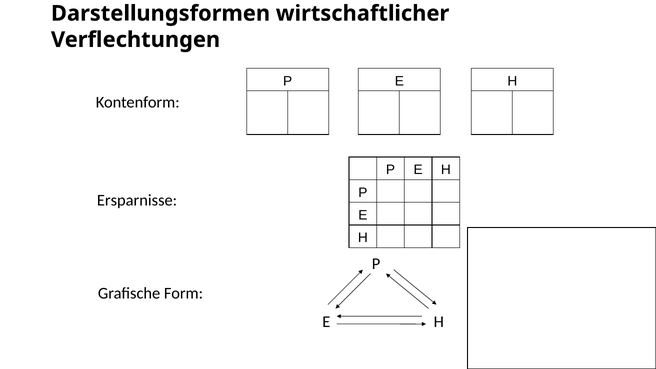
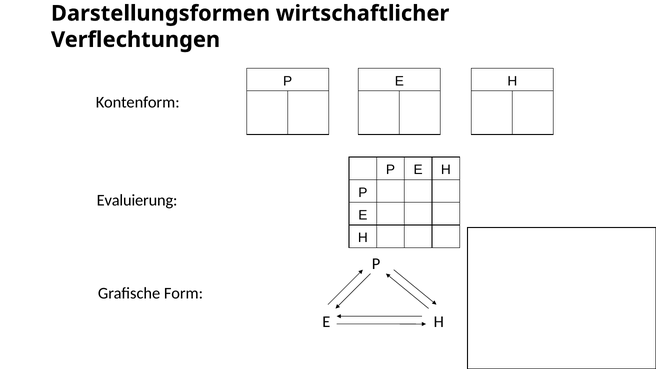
Ersparnisse: Ersparnisse -> Evaluierung (137, 200)
